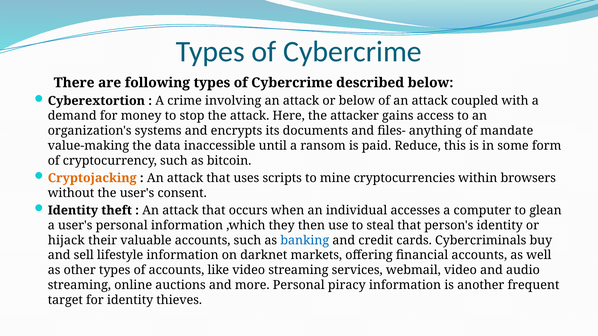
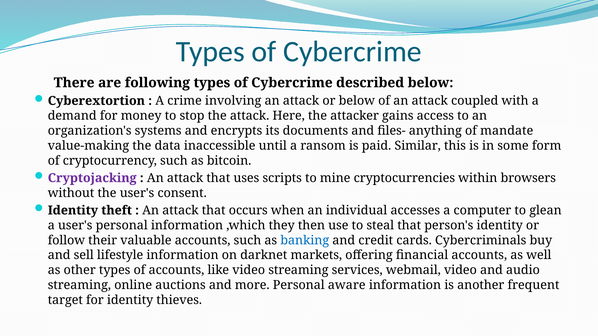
Reduce: Reduce -> Similar (418, 146)
Cryptojacking colour: orange -> purple (92, 178)
hijack: hijack -> follow (66, 240)
piracy: piracy -> aware (347, 285)
